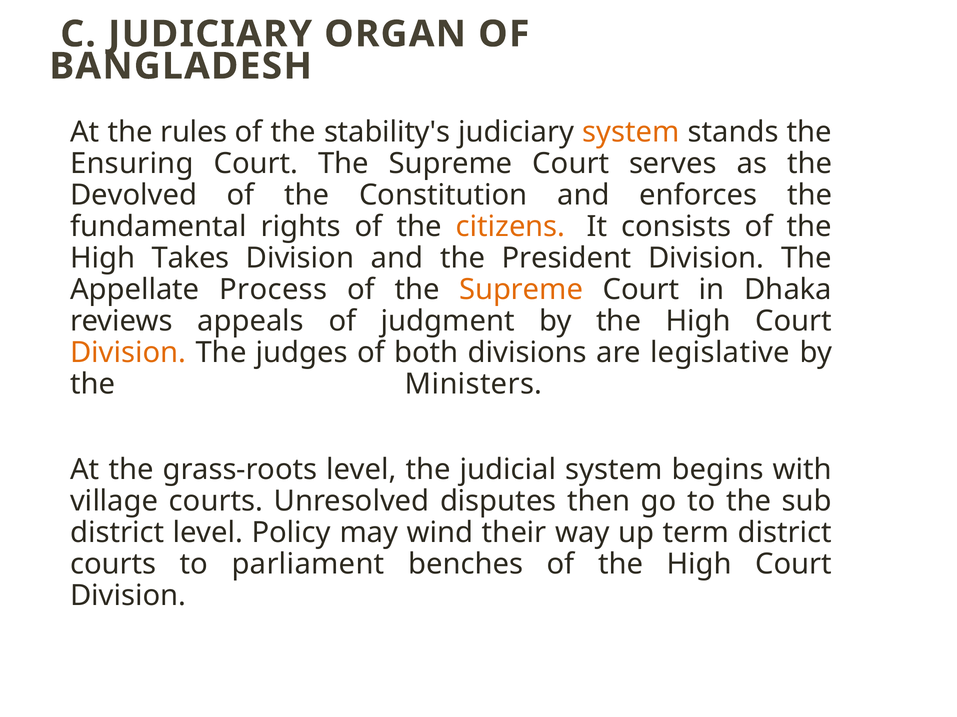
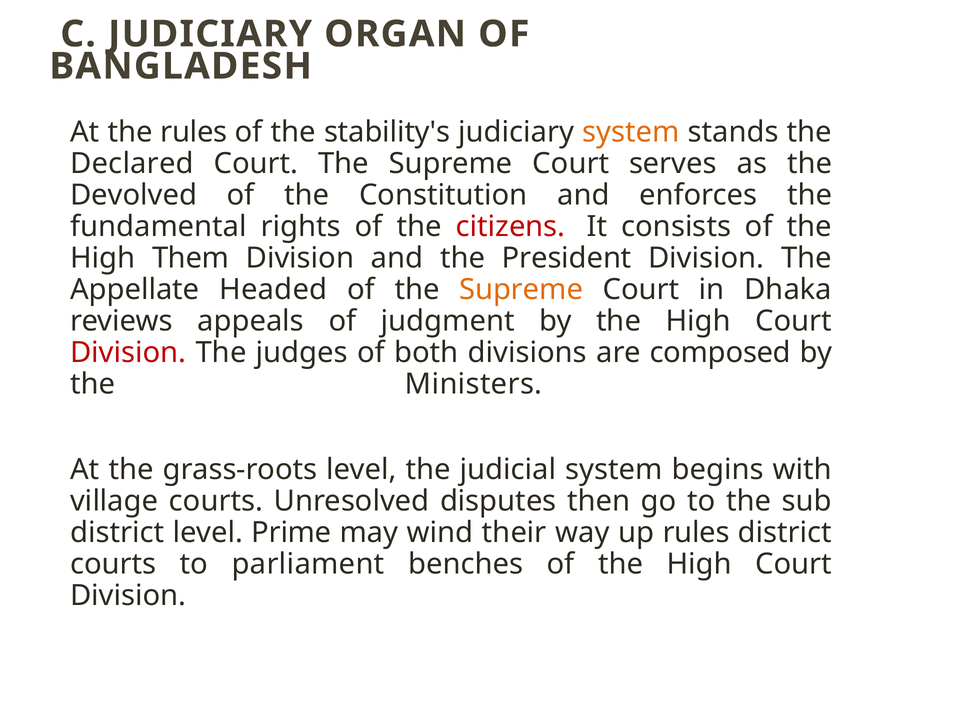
Ensuring: Ensuring -> Declared (132, 164)
citizens colour: orange -> red (511, 227)
Takes: Takes -> Them (191, 258)
Process: Process -> Headed (273, 290)
Division colour: orange -> red (128, 353)
legislative: legislative -> composed (720, 353)
Policy: Policy -> Prime (291, 533)
up term: term -> rules (696, 533)
